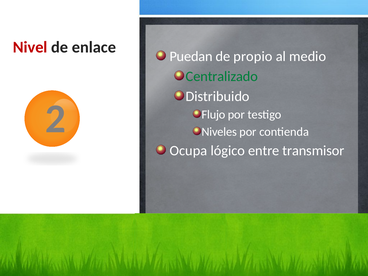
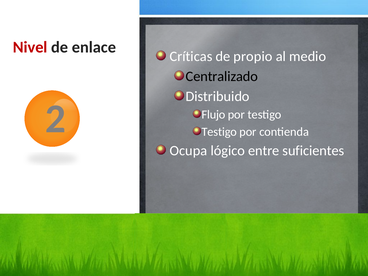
Puedan: Puedan -> Críticas (191, 56)
Centralizado colour: green -> black (222, 76)
Niveles: Niveles -> Testigo (219, 132)
transmisor: transmisor -> suficientes (313, 151)
